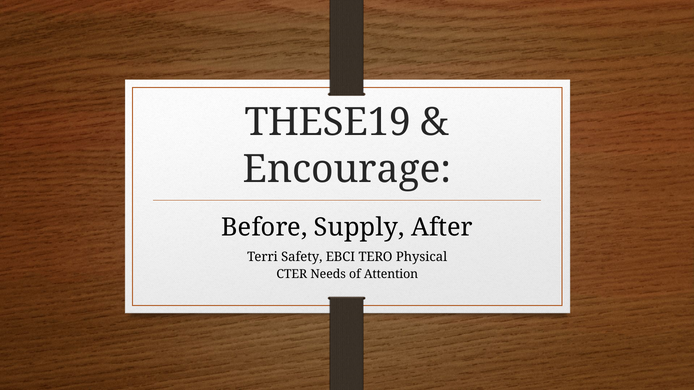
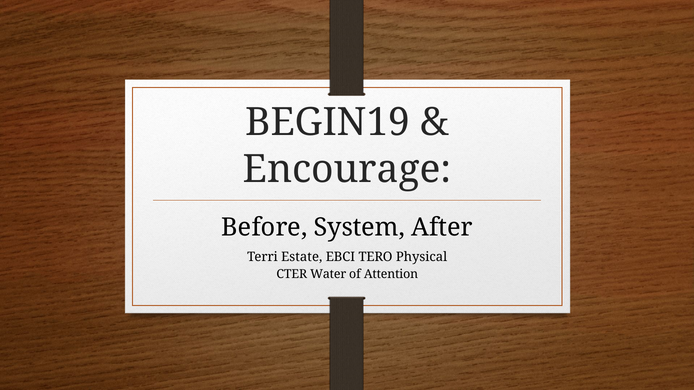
THESE19: THESE19 -> BEGIN19 (328, 123)
Supply: Supply -> System (359, 228)
Safety: Safety -> Estate (302, 257)
Needs: Needs -> Water (328, 275)
